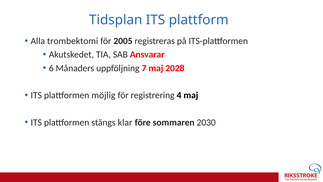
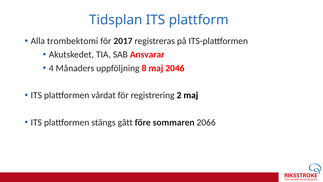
2005: 2005 -> 2017 (123, 41)
6: 6 -> 4 (51, 68)
7: 7 -> 8 (144, 68)
2028: 2028 -> 2046 (175, 68)
möjlig: möjlig -> vårdat (104, 95)
4: 4 -> 2 (179, 95)
klar: klar -> gått (125, 122)
2030: 2030 -> 2066 (206, 122)
